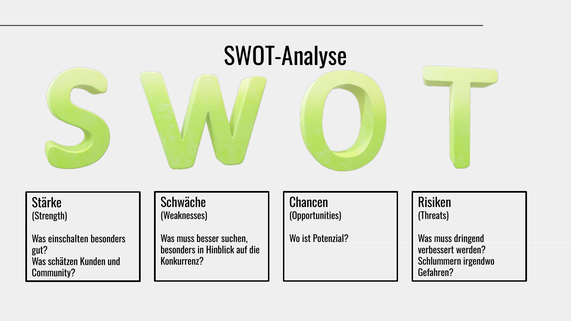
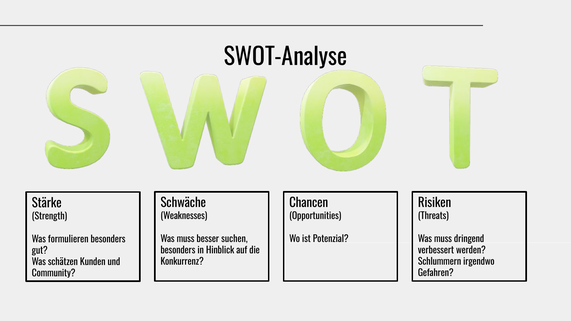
einschalten: einschalten -> formulieren (68, 239)
